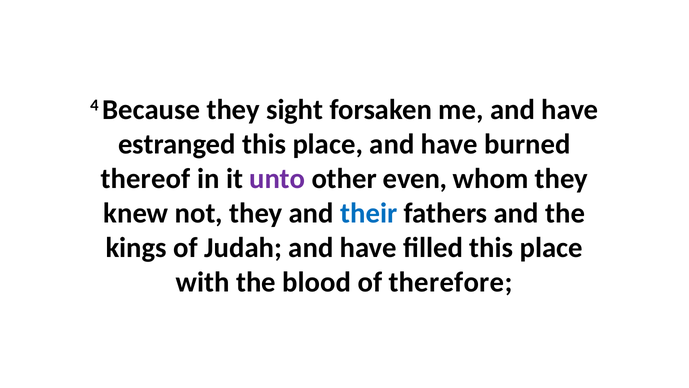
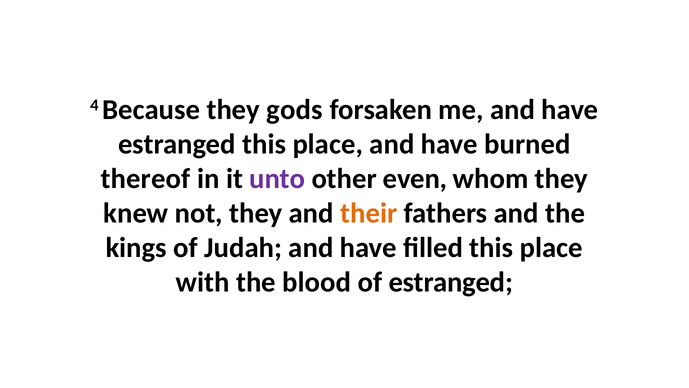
sight: sight -> gods (295, 110)
their colour: blue -> orange (369, 213)
of therefore: therefore -> estranged (451, 282)
